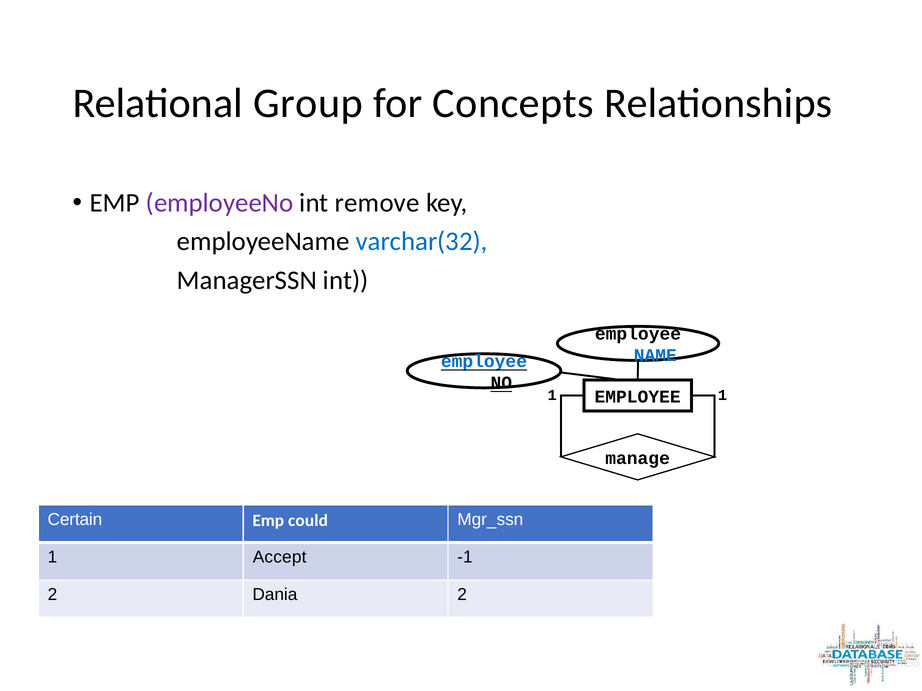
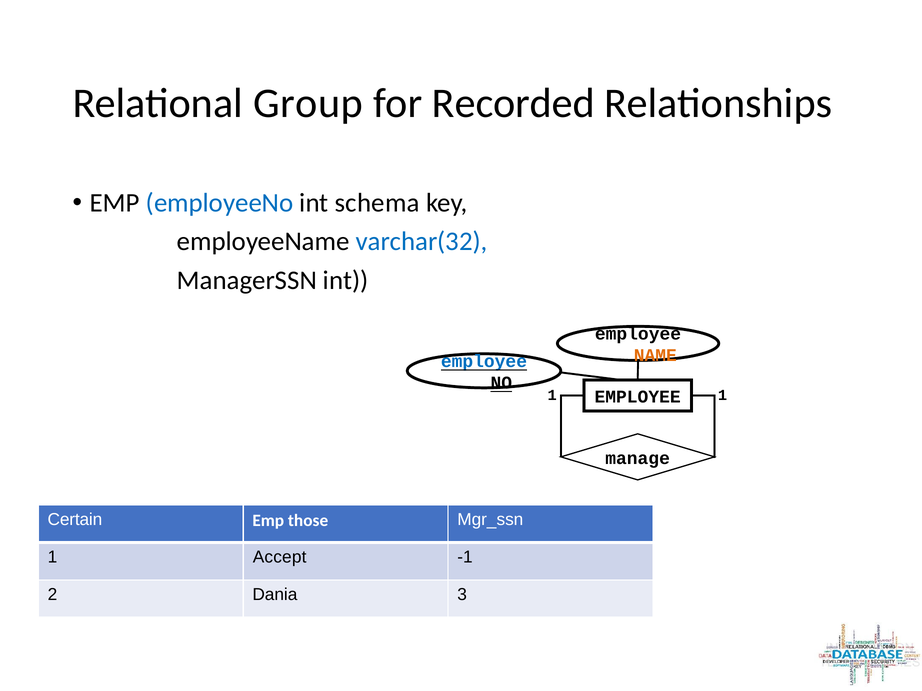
Concepts: Concepts -> Recorded (513, 103)
employeeNo colour: purple -> blue (220, 203)
remove: remove -> schema (377, 203)
NAME colour: blue -> orange (655, 356)
could: could -> those (308, 521)
Dania 2: 2 -> 3 (462, 595)
